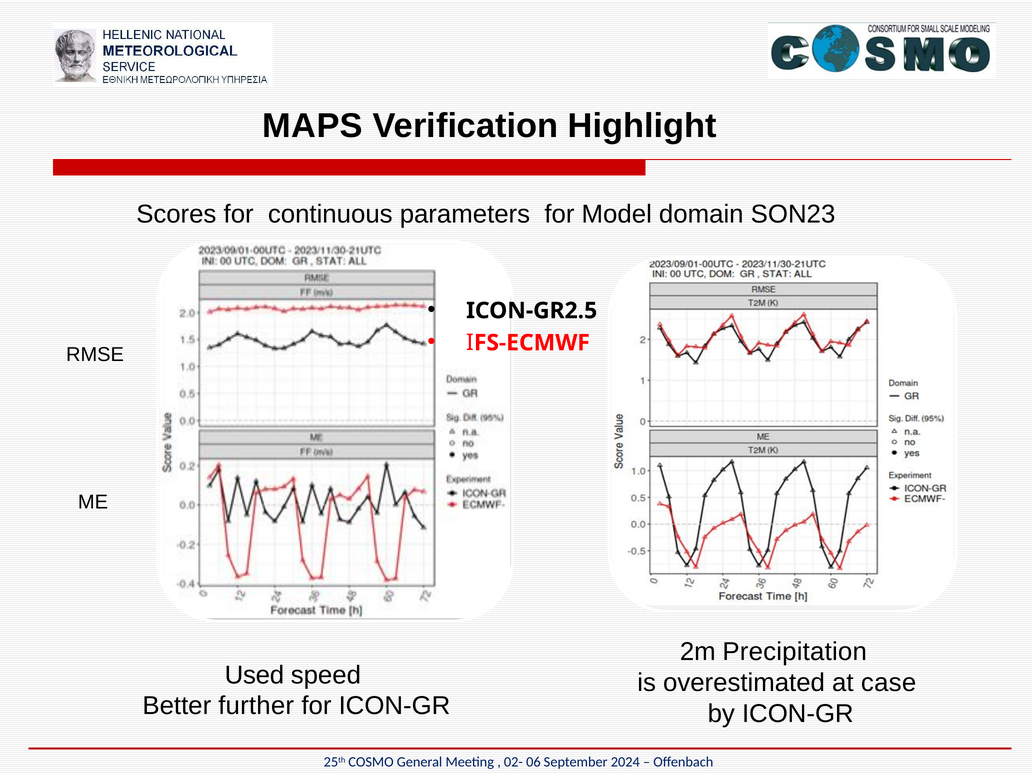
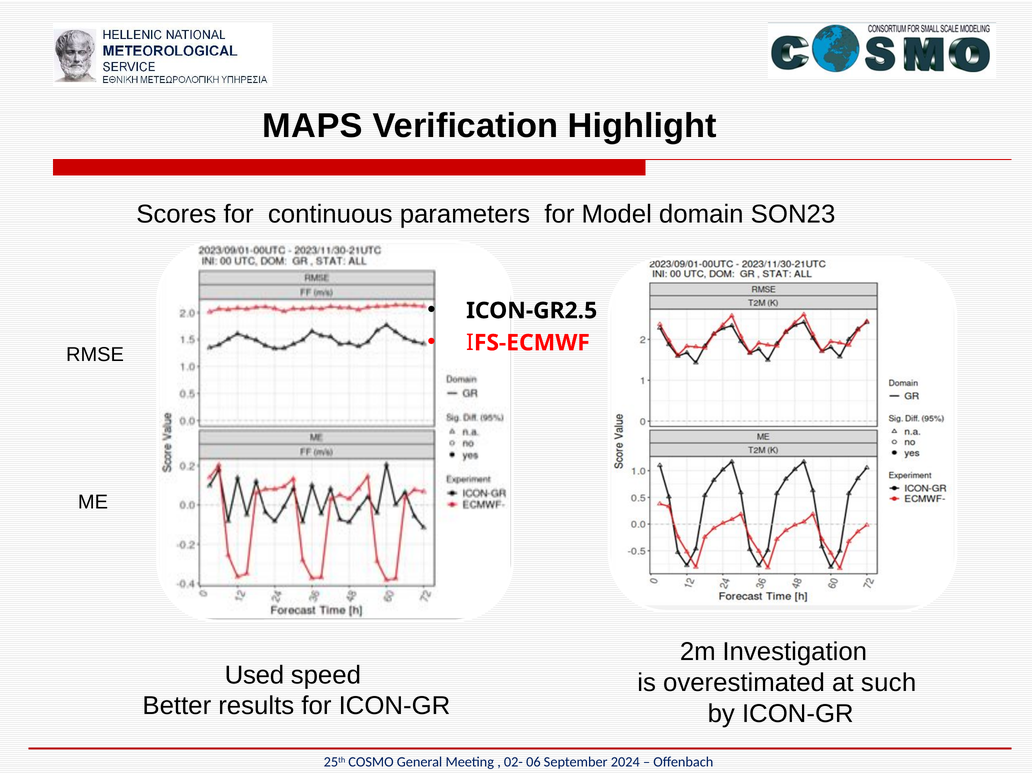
Precipitation: Precipitation -> Investigation (795, 652)
case: case -> such (889, 683)
further: further -> results (256, 706)
